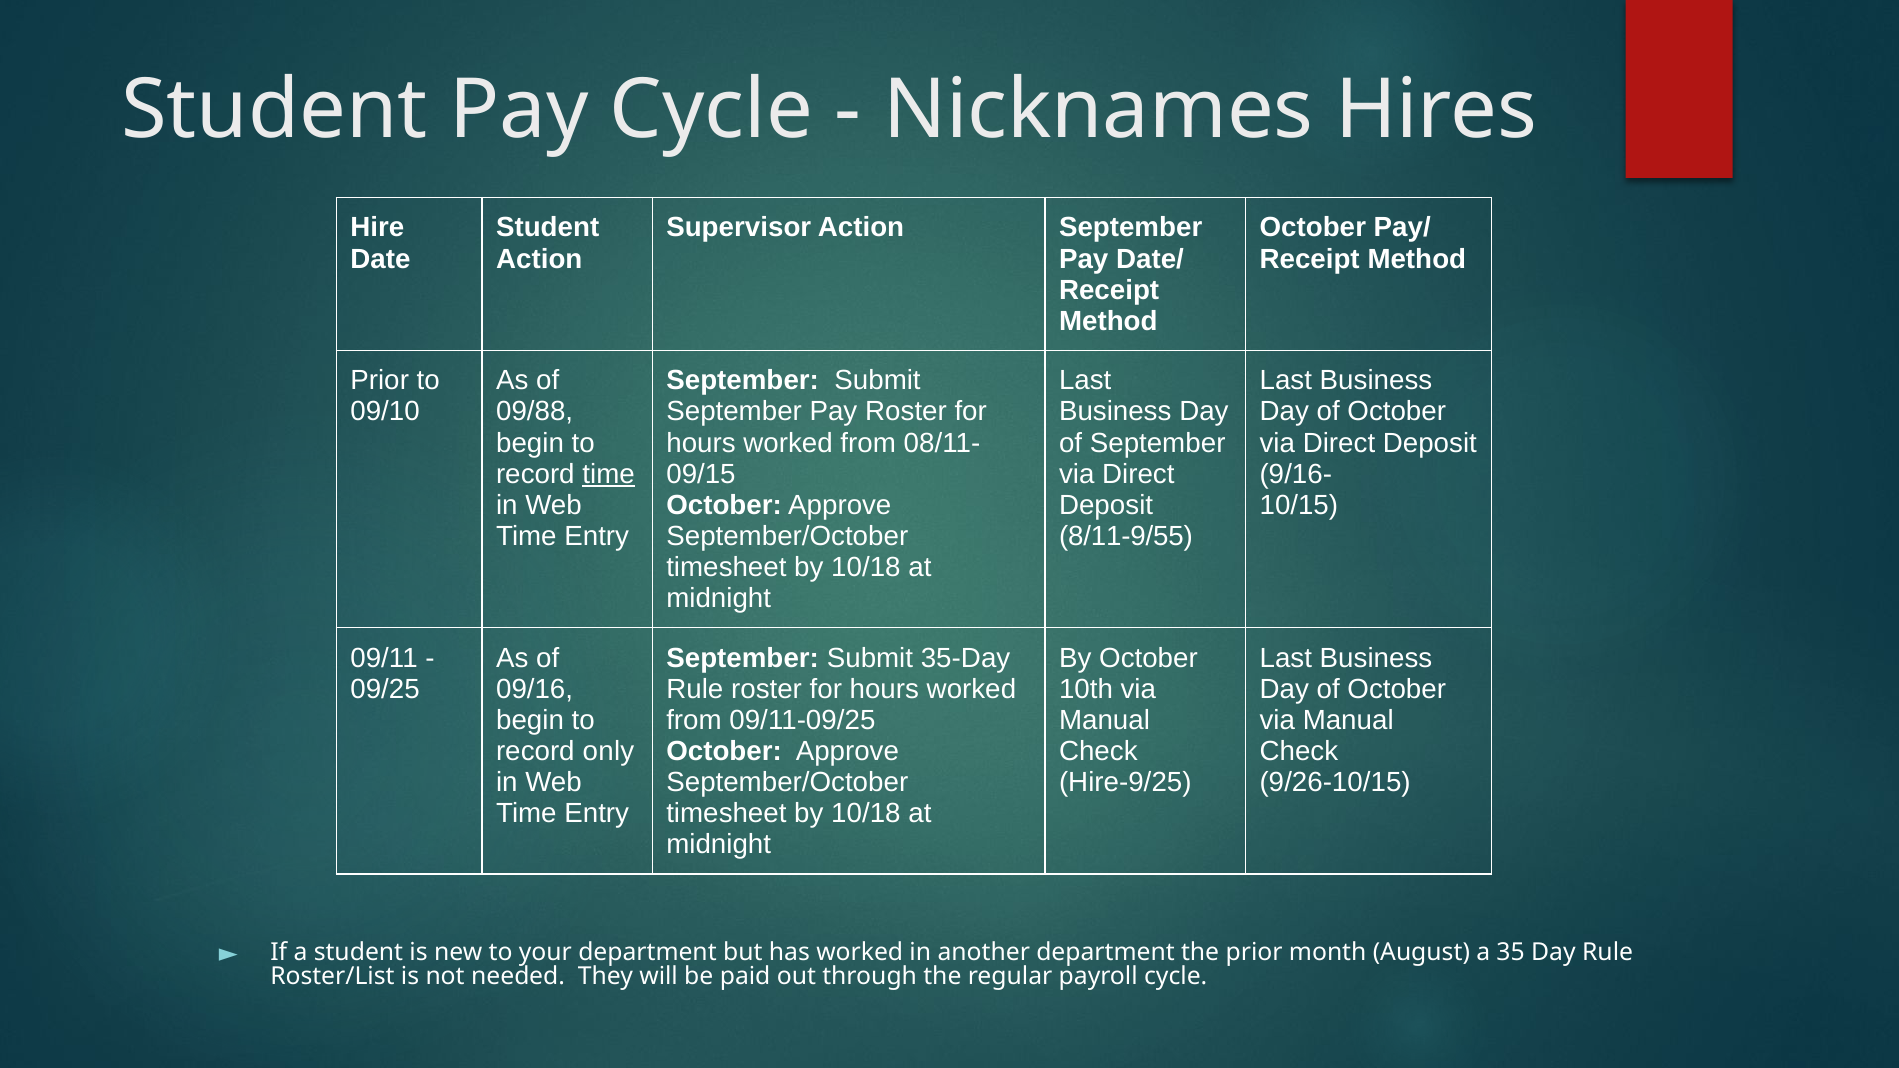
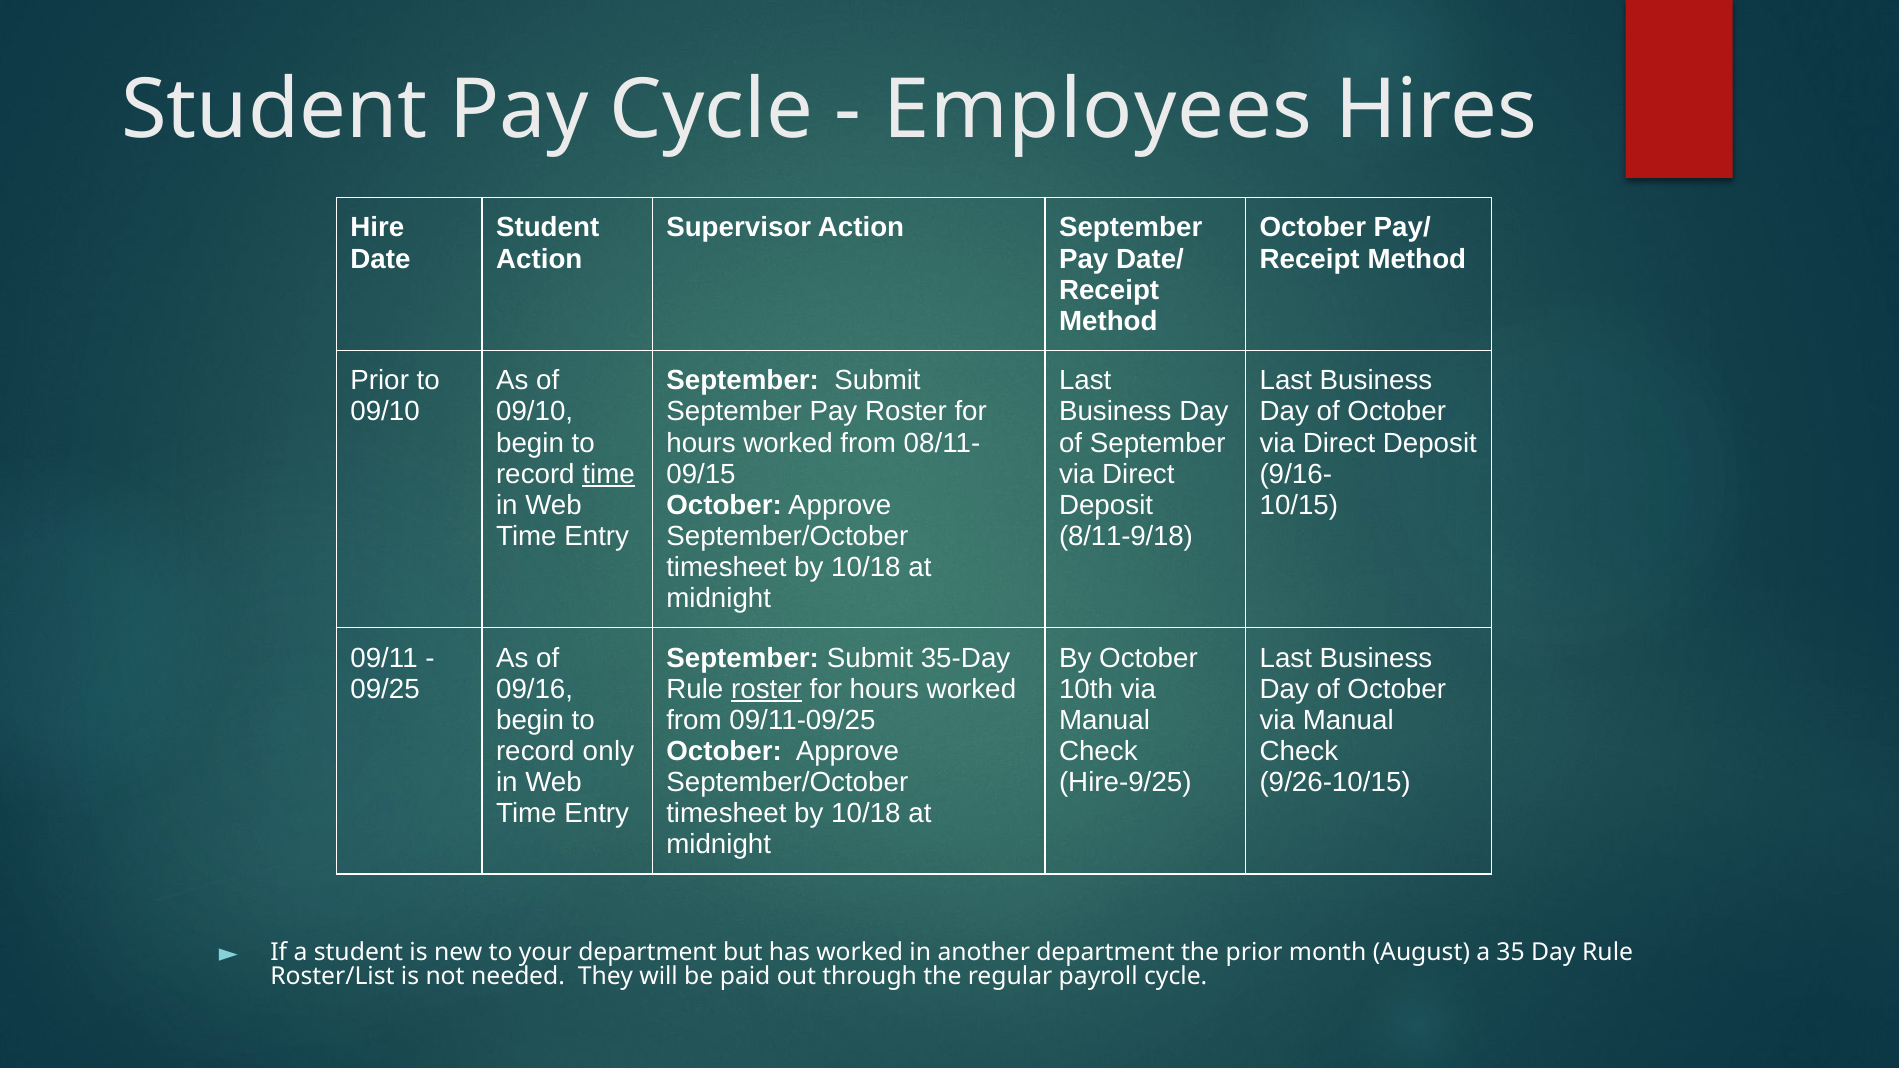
Nicknames: Nicknames -> Employees (1098, 110)
09/88: 09/88 -> 09/10 (535, 412)
8/11-9/55: 8/11-9/55 -> 8/11-9/18 (1126, 536)
roster underline: none -> present (767, 689)
